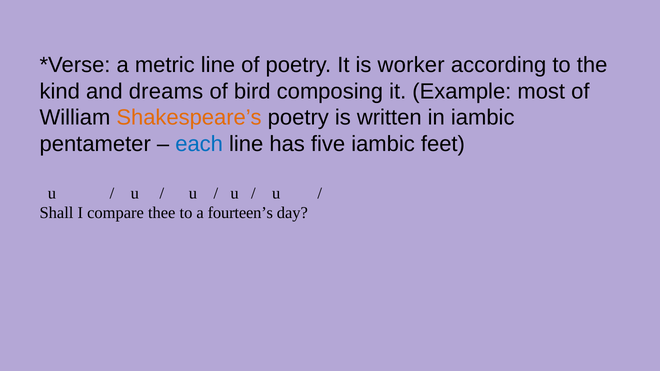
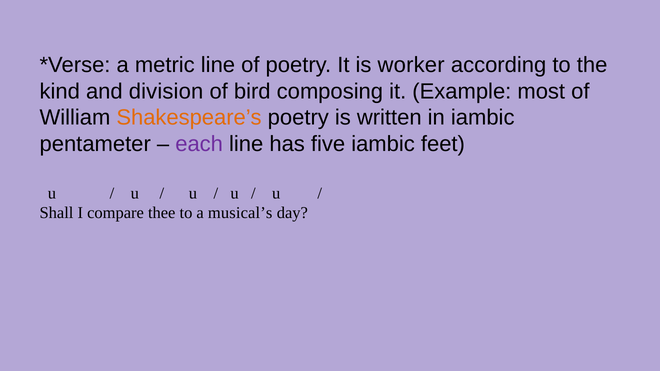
dreams: dreams -> division (166, 91)
each colour: blue -> purple (199, 144)
fourteen’s: fourteen’s -> musical’s (240, 213)
